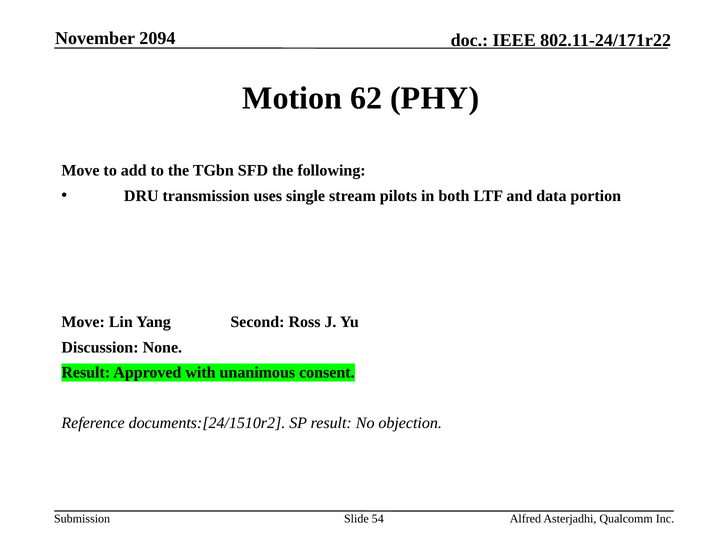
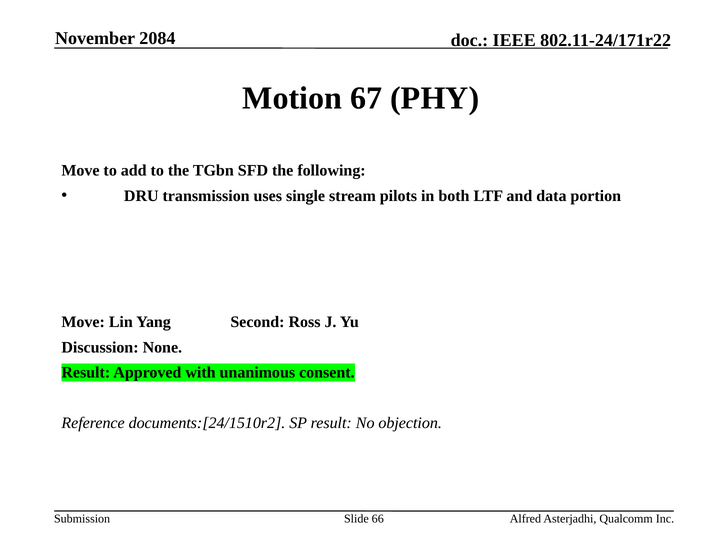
2094: 2094 -> 2084 (157, 38)
62: 62 -> 67 (366, 98)
54: 54 -> 66 (378, 519)
